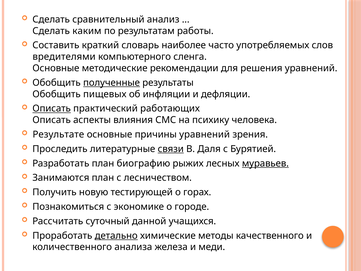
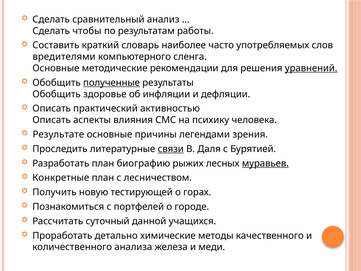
каким: каким -> чтобы (87, 31)
уравнений underline: none -> present (311, 68)
пищевых: пищевых -> здоровье (105, 94)
Описать underline: present -> none (52, 108)
работающих: работающих -> активностью (170, 108)
причины уравнений: уравнений -> легендами (205, 134)
Занимаются: Занимаются -> Конкретные (61, 178)
экономике: экономике -> портфелей (139, 207)
детально underline: present -> none (116, 235)
